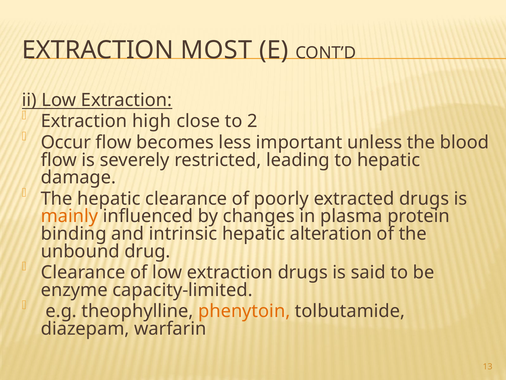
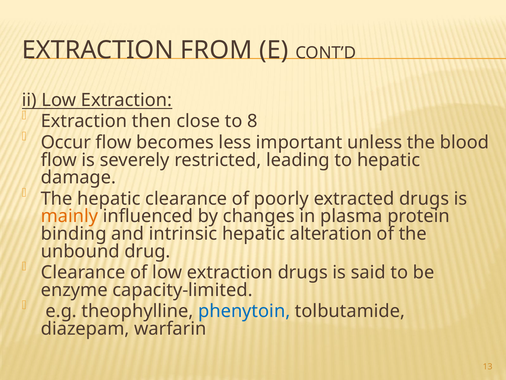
MOST: MOST -> FROM (216, 50)
high: high -> then (152, 121)
2: 2 -> 8 (252, 121)
phenytoin colour: orange -> blue (244, 311)
